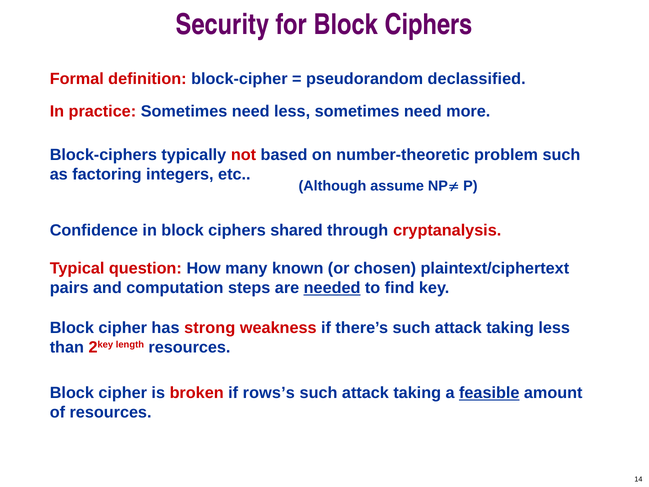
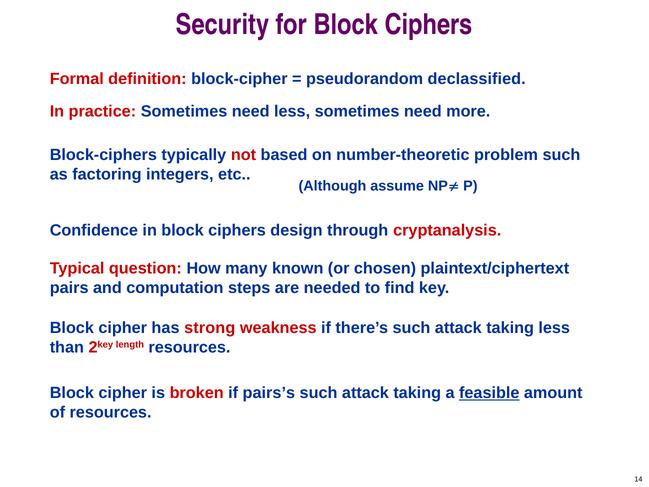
shared: shared -> design (296, 230)
needed underline: present -> none (332, 288)
rows’s: rows’s -> pairs’s (269, 393)
